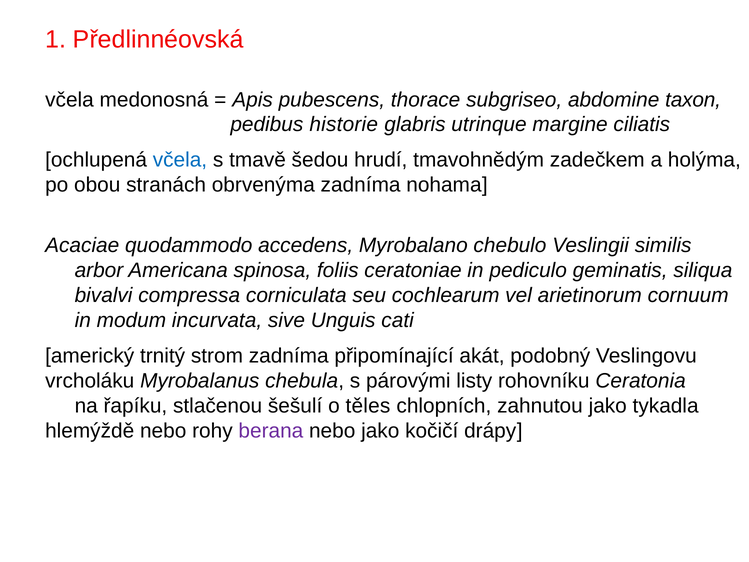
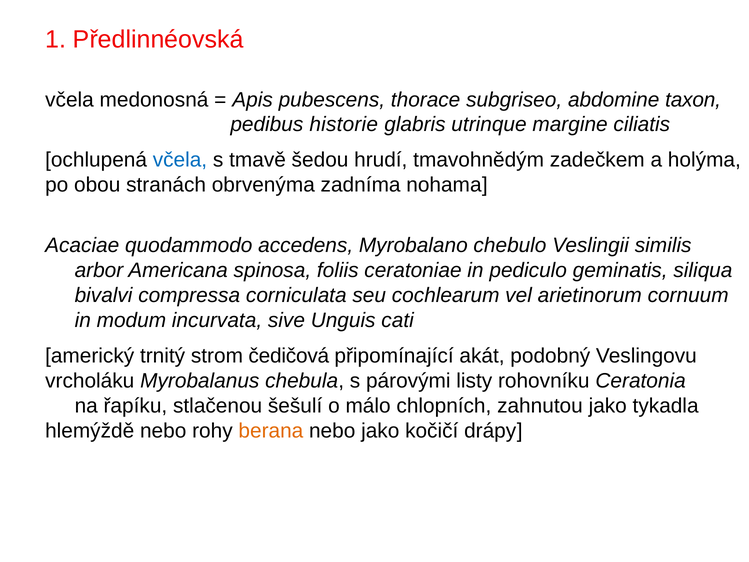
strom zadníma: zadníma -> čedičová (289, 356)
těles: těles -> málo (368, 406)
berana colour: purple -> orange (271, 431)
